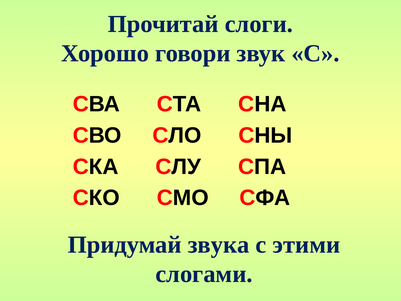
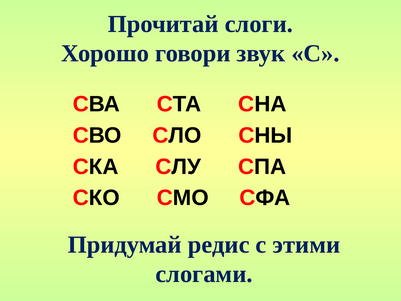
звука: звука -> редис (219, 245)
